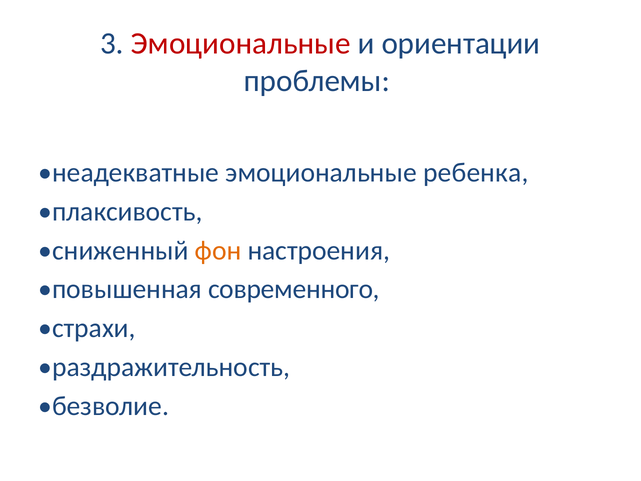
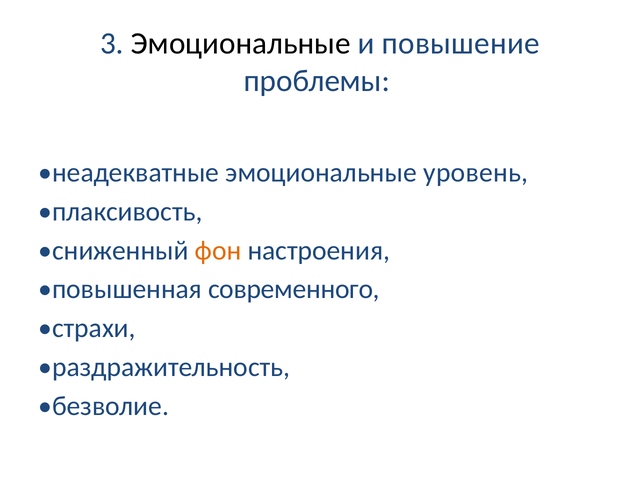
Эмоциональные colour: red -> black (241, 43)
ориентации: ориентации -> повышение (461, 43)
ребенка: ребенка -> уровень (476, 173)
